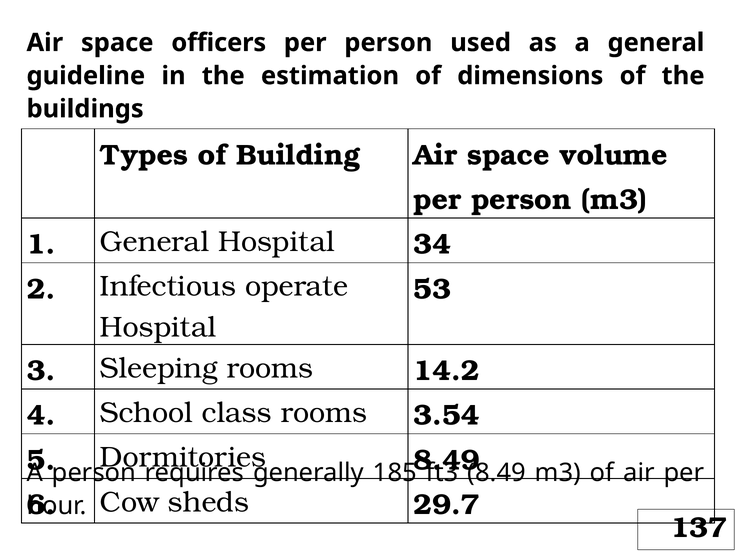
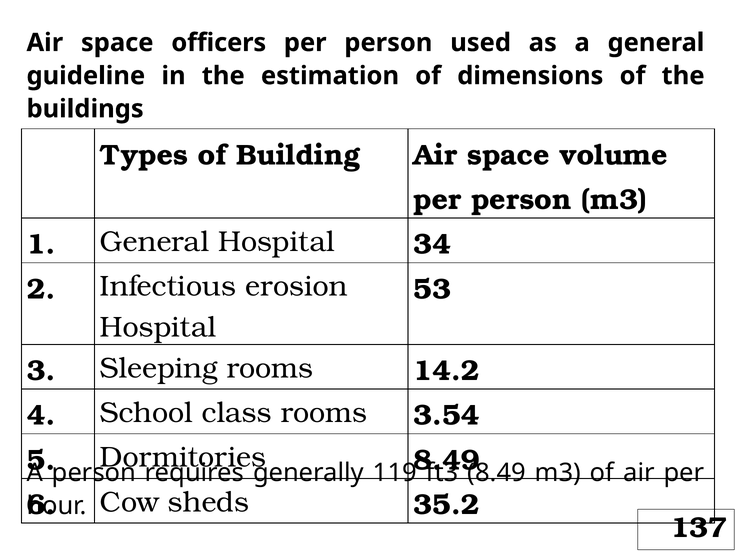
operate: operate -> erosion (297, 286)
185: 185 -> 119 (395, 473)
29.7: 29.7 -> 35.2 (447, 505)
